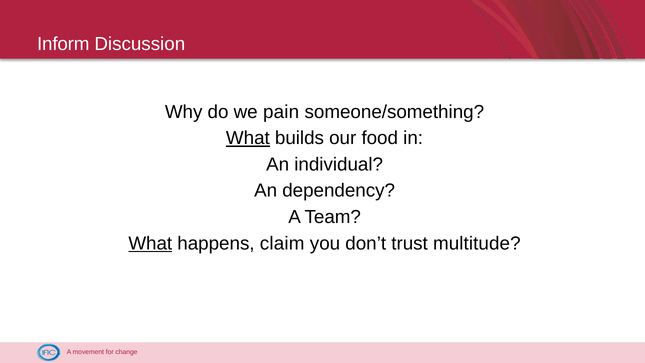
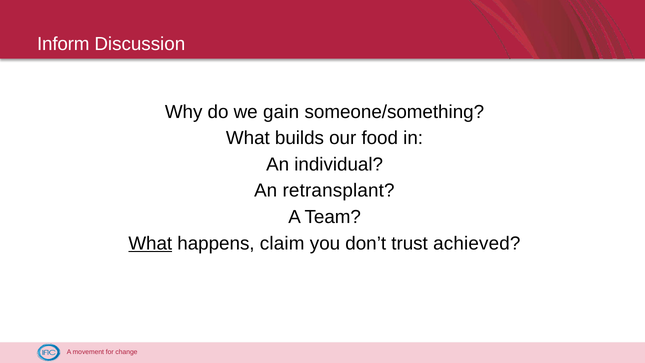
pain: pain -> gain (281, 112)
What underline: present -> none (248, 138)
dependency: dependency -> retransplant (339, 191)
multitude: multitude -> achieved (477, 243)
